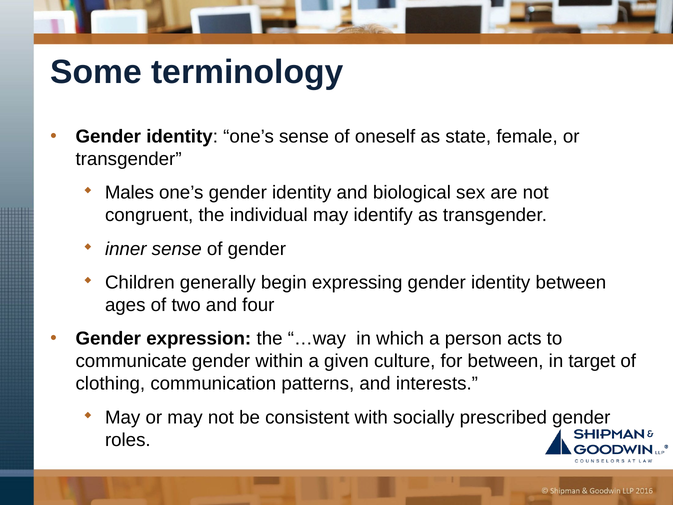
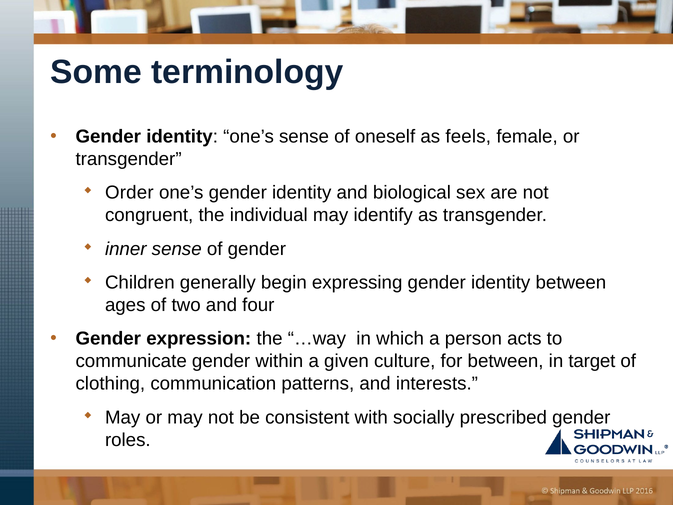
state: state -> feels (468, 137)
Males: Males -> Order (129, 193)
